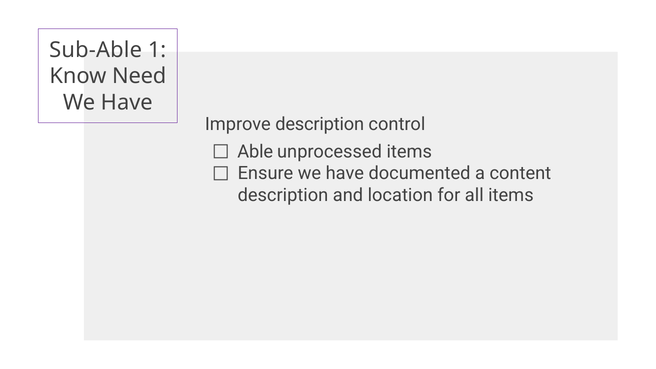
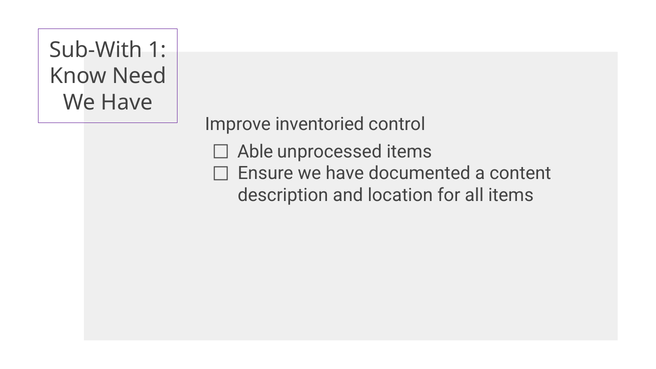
Sub-Able: Sub-Able -> Sub-With (96, 50)
Improve description: description -> inventoried (320, 124)
